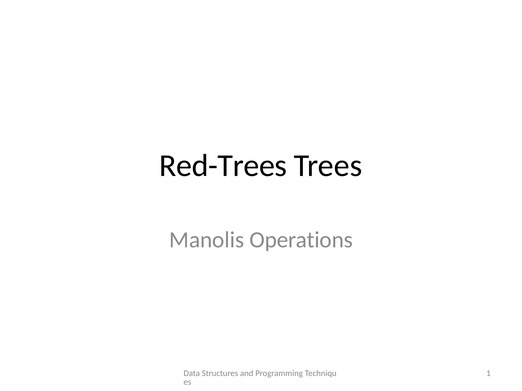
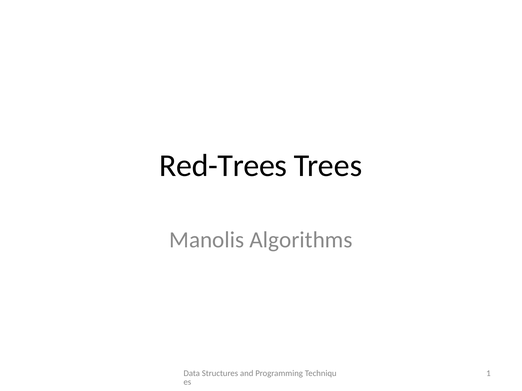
Operations: Operations -> Algorithms (301, 240)
